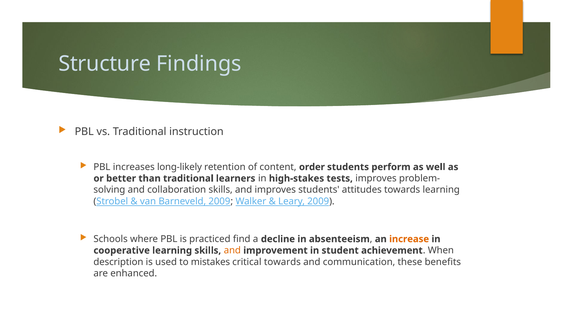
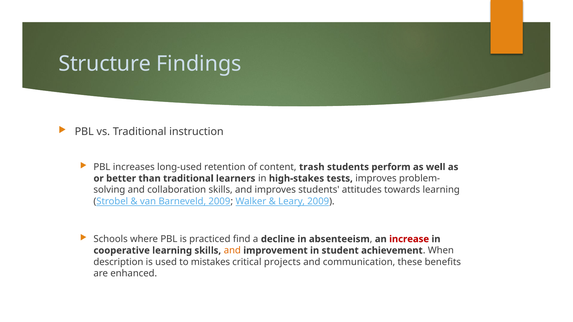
long-likely: long-likely -> long-used (179, 167)
order: order -> trash (312, 167)
increase colour: orange -> red (409, 239)
critical towards: towards -> projects (282, 262)
